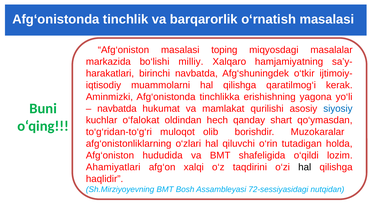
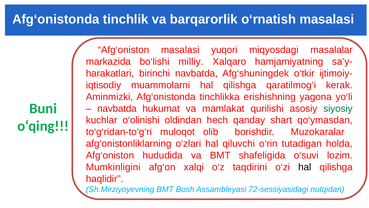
toping: toping -> yuqori (224, 50)
siyosiy colour: blue -> green (338, 108)
o‘falokat: o‘falokat -> o‘olinishi (141, 120)
o‘qildi: o‘qildi -> o‘suvi (306, 155)
Ahamiyatlari: Ahamiyatlari -> Mumkinligini (113, 167)
